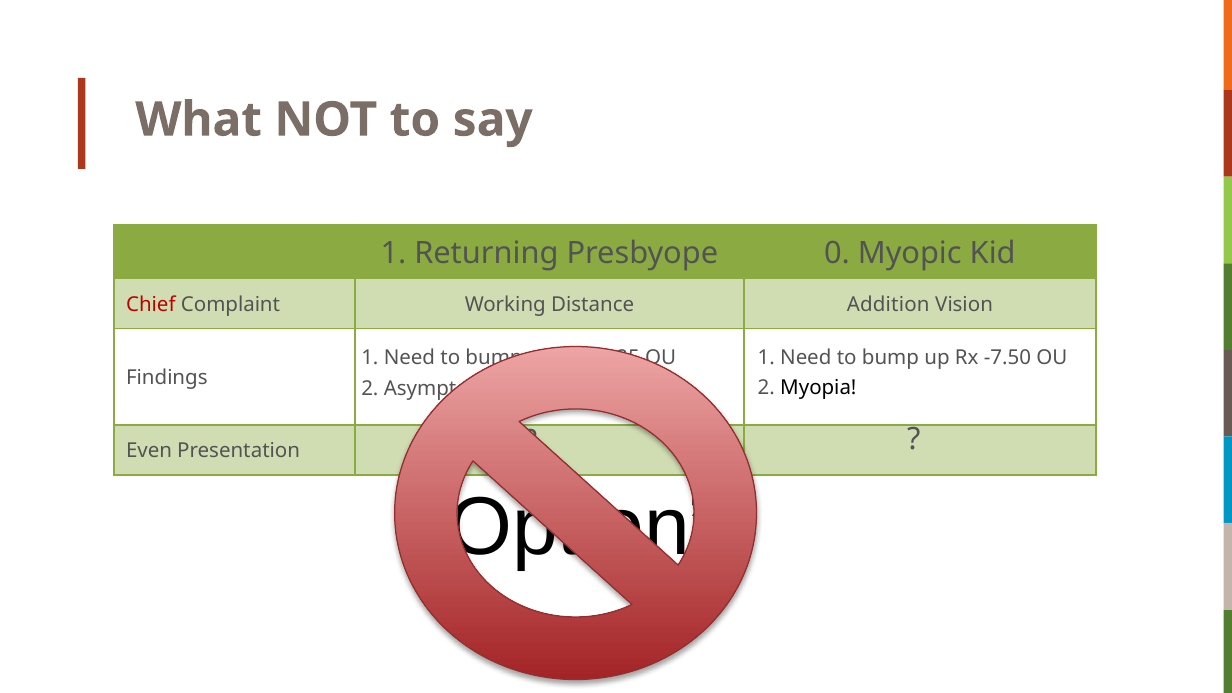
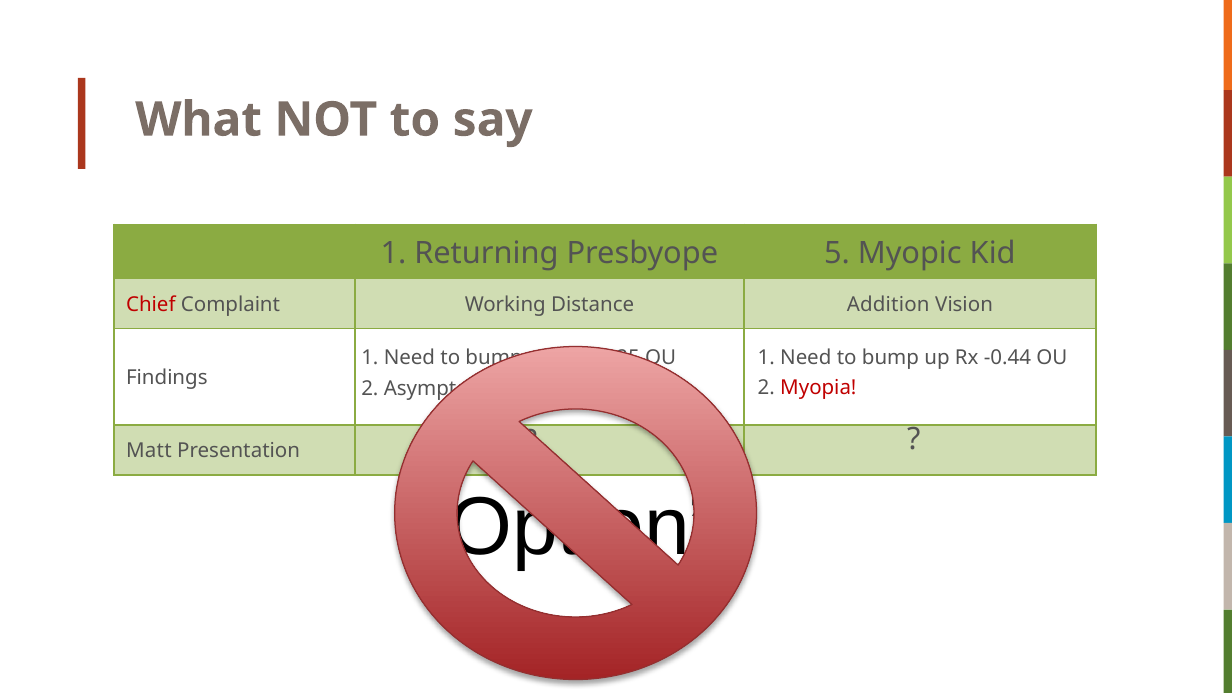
0: 0 -> 5 (837, 253)
-7.50: -7.50 -> -0.44 (1007, 357)
Myopia colour: black -> red (818, 388)
Even: Even -> Matt (149, 451)
